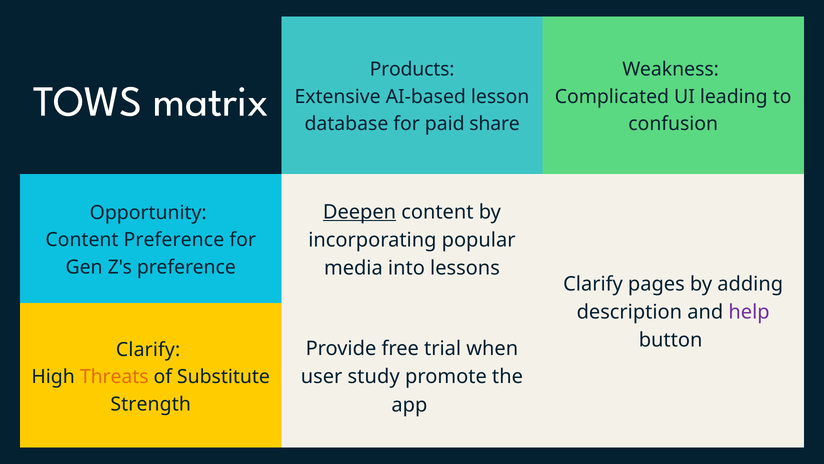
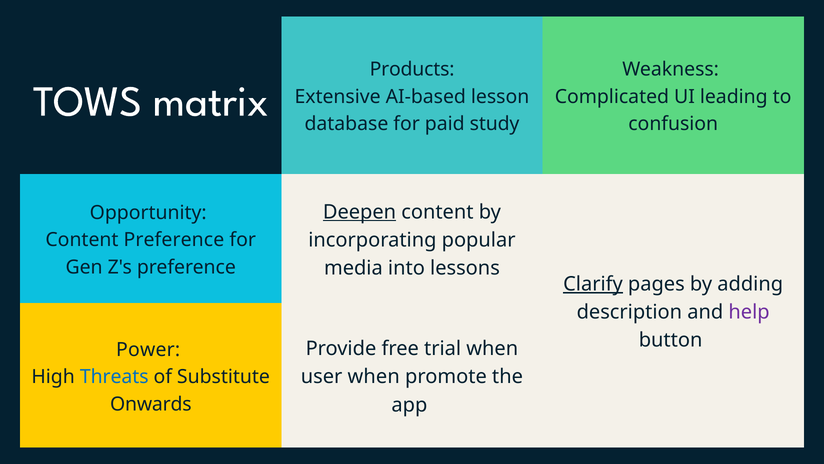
share: share -> study (495, 124)
Clarify underline: none -> present (593, 284)
Clarify: Clarify -> Power (148, 349)
user study: study -> when (374, 376)
Threats colour: orange -> blue (114, 376)
Strength: Strength -> Onwards (151, 404)
